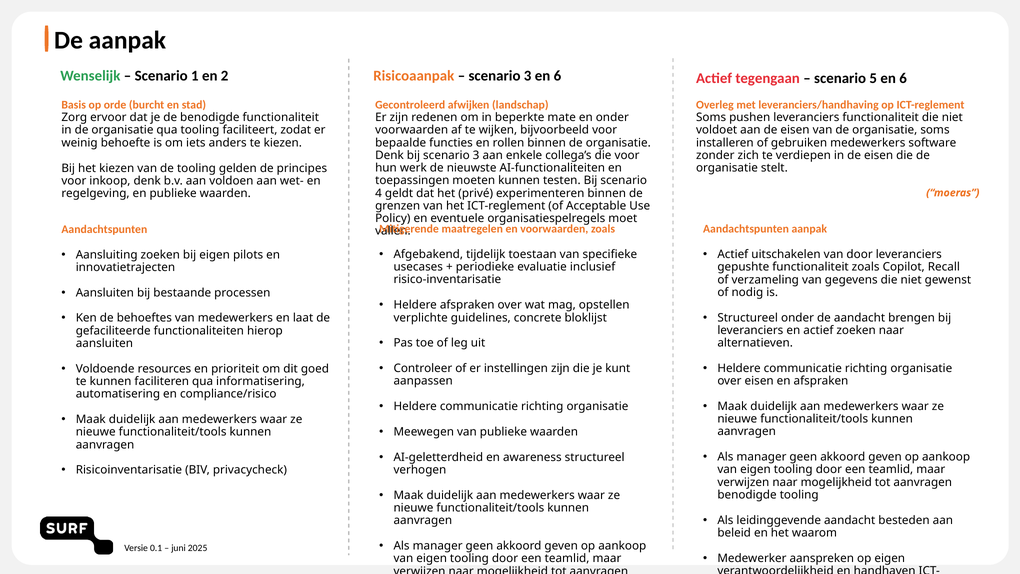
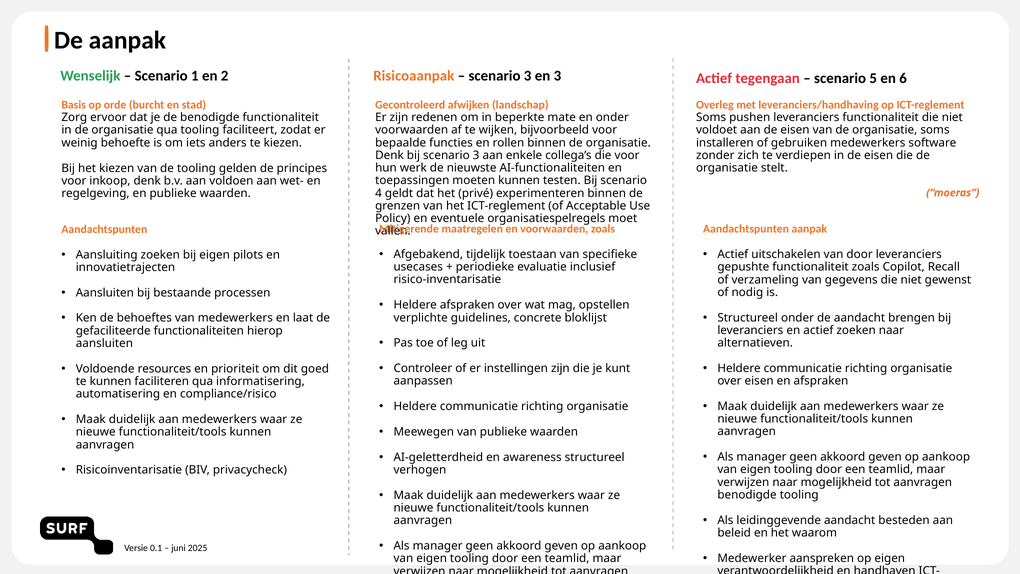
3 en 6: 6 -> 3 (557, 76)
